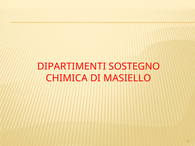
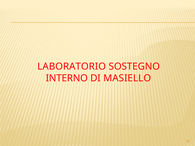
DIPARTIMENTI: DIPARTIMENTI -> LABORATORIO (72, 67)
CHIMICA: CHIMICA -> INTERNO (67, 78)
